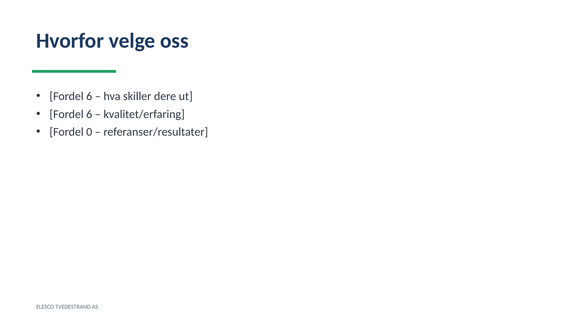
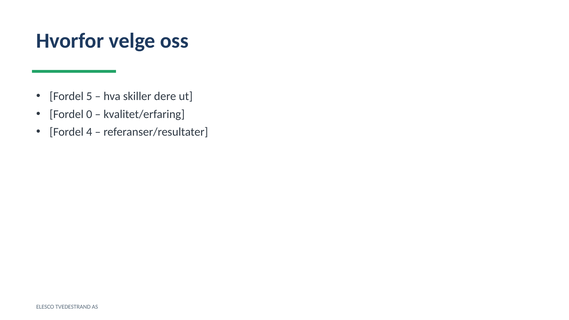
6: 6 -> 5 (89, 96)
6: 6 -> 0 (89, 114)
0: 0 -> 4 (89, 132)
